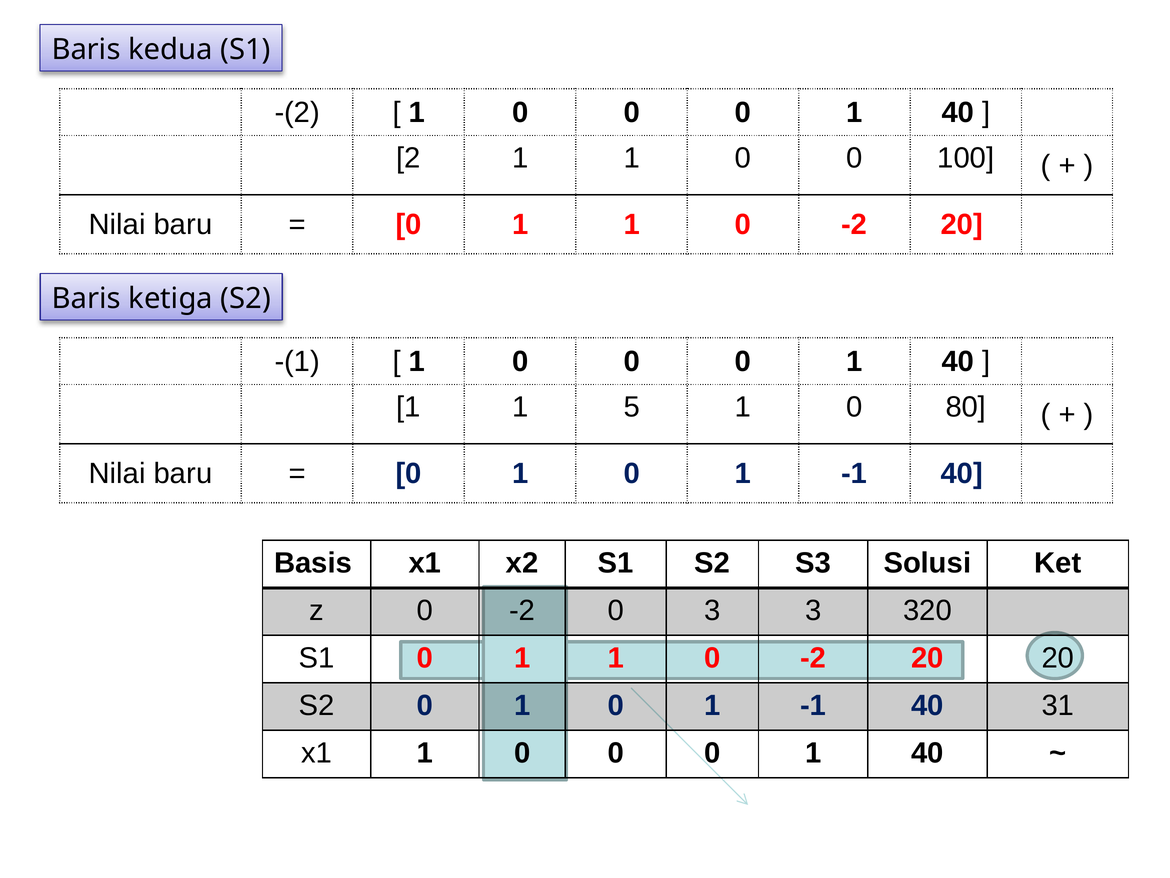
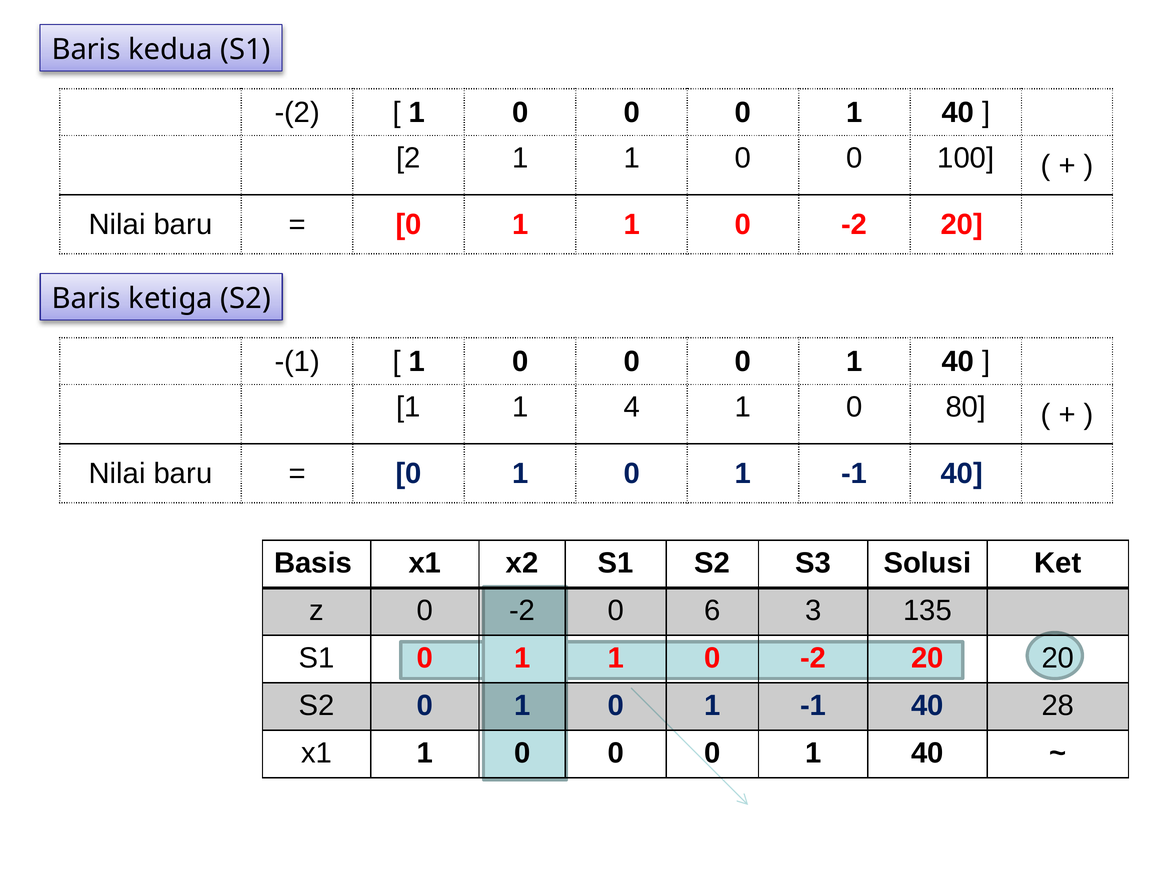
5: 5 -> 4 (632, 407)
0 3: 3 -> 6 (712, 610)
320: 320 -> 135 (927, 610)
31: 31 -> 28 (1058, 705)
